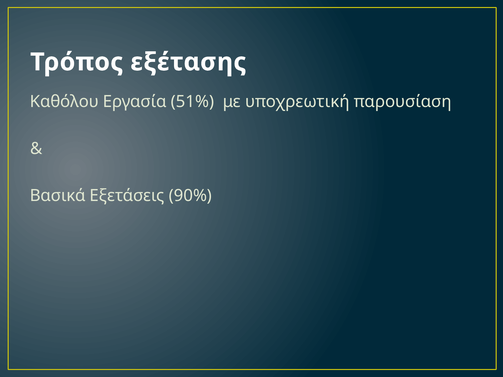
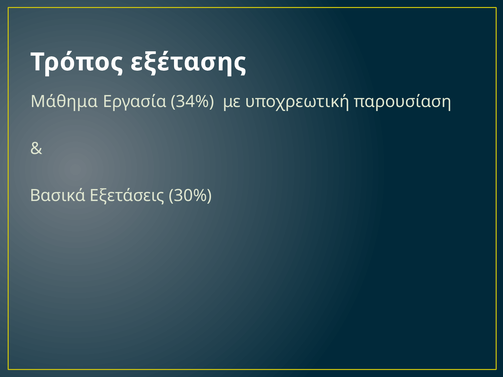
Καθόλου: Καθόλου -> Μάθημα (64, 102)
51%: 51% -> 34% (193, 102)
90%: 90% -> 30% (190, 196)
